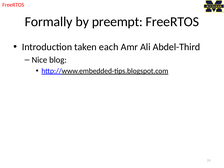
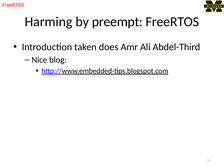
Formally: Formally -> Harming (49, 22)
each: each -> does (109, 47)
